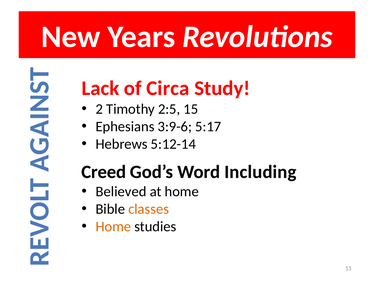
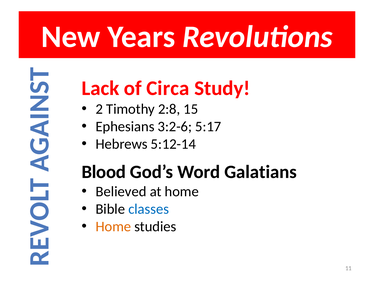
2:5: 2:5 -> 2:8 (169, 109)
3:9-6: 3:9-6 -> 3:2-6 (175, 126)
Creed: Creed -> Blood (104, 172)
Including: Including -> Galatians (261, 172)
classes colour: orange -> blue (149, 209)
